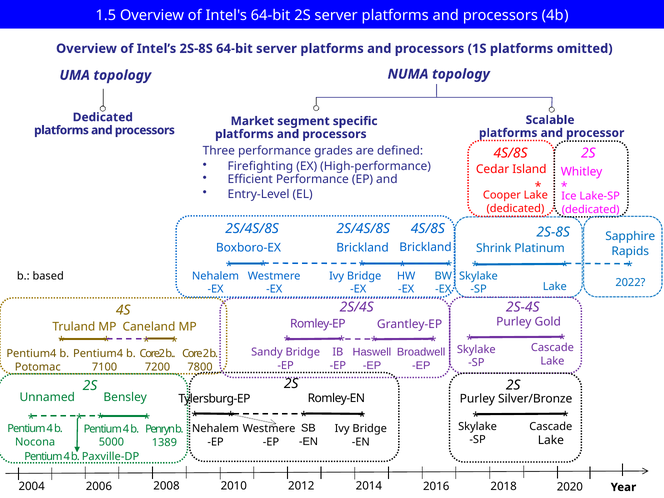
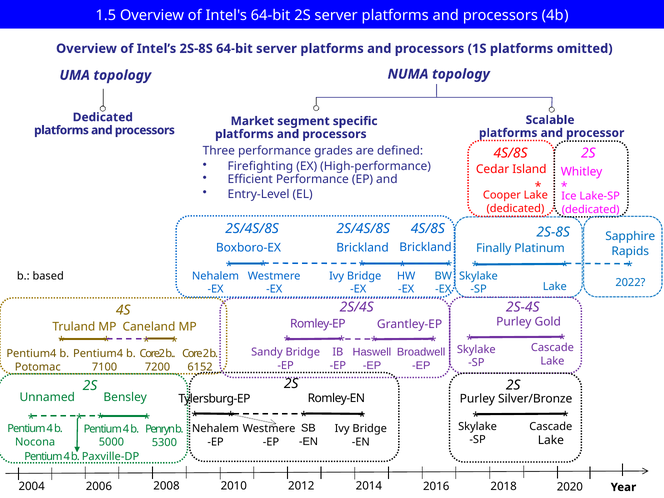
Shrink: Shrink -> Finally (494, 248)
7800: 7800 -> 6152 (200, 367)
1389: 1389 -> 5300 (164, 442)
